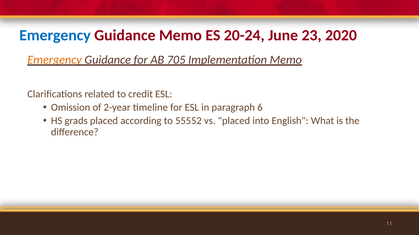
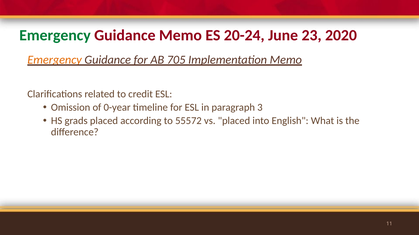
Emergency colour: blue -> green (55, 35)
2-year: 2-year -> 0-year (117, 108)
6: 6 -> 3 (260, 108)
55552: 55552 -> 55572 (188, 121)
